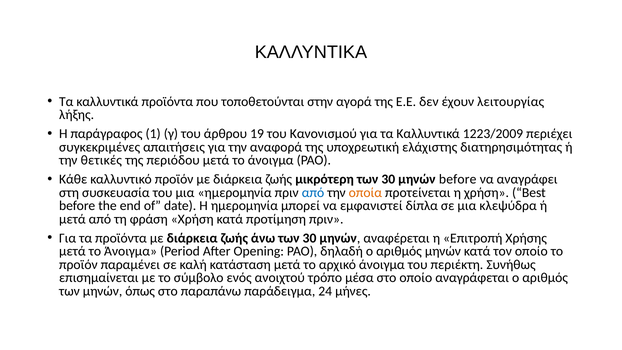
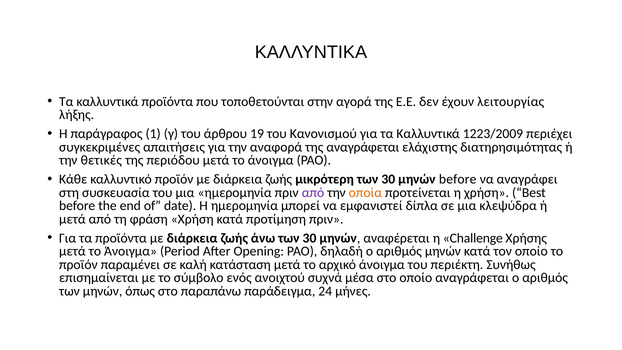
της υποχρεωτική: υποχρεωτική -> αναγράφεται (363, 147)
από colour: blue -> purple (313, 193)
Επιτροπή: Επιτροπή -> Challenge (473, 238)
τρόπο: τρόπο -> συχνά (325, 278)
